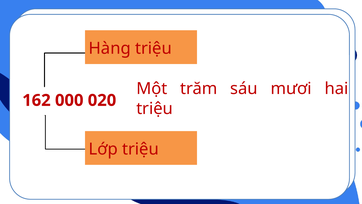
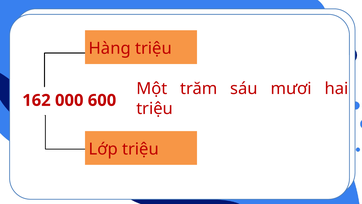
020: 020 -> 600 (102, 100)
